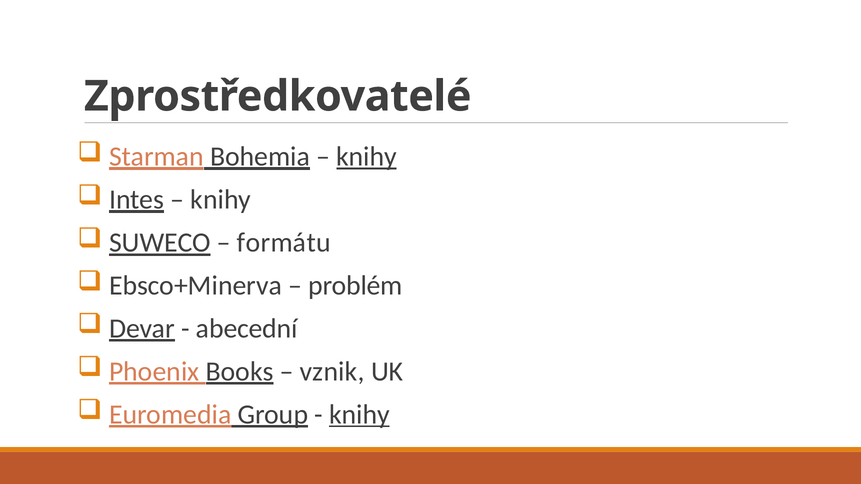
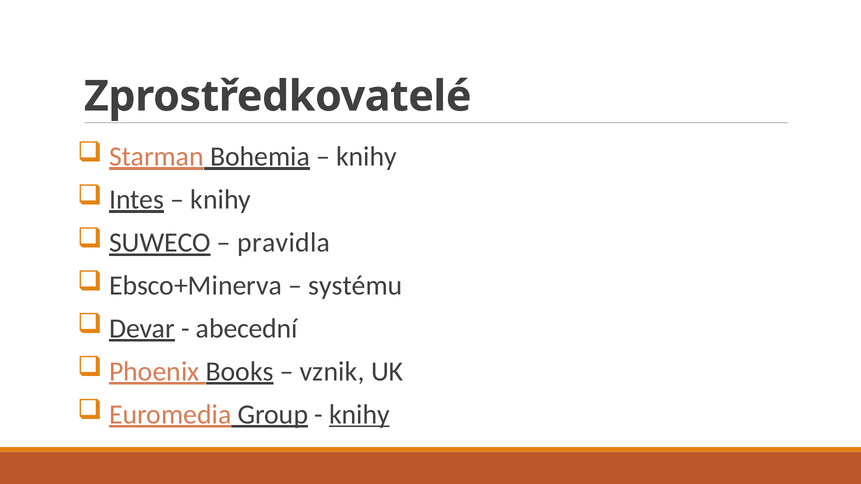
knihy underline: present -> none (367, 157)
formátu: formátu -> pravidla (284, 243)
problém: problém -> systému (355, 286)
